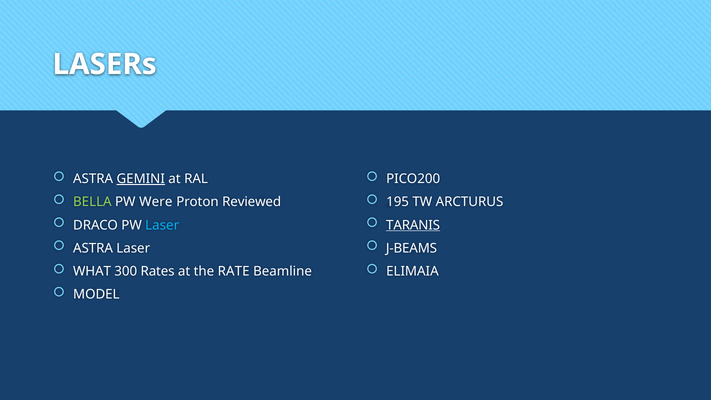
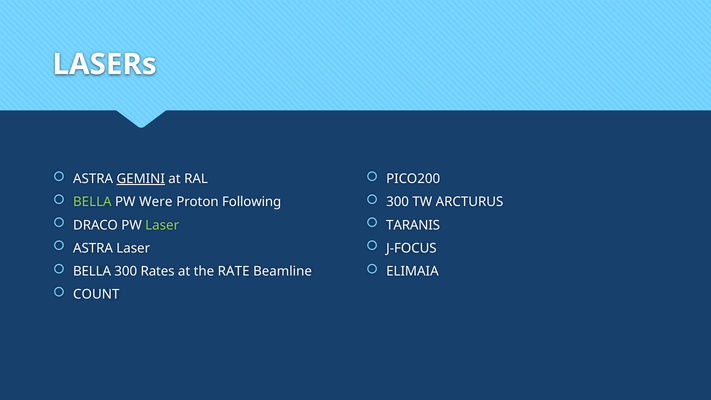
Reviewed: Reviewed -> Following (252, 202)
195: 195 -> 300 (398, 202)
Laser colour: light blue -> light green (162, 225)
TARANIS underline: present -> none (413, 225)
J-BEAMS: J-BEAMS -> J-FOCUS (411, 248)
WHAT: WHAT -> BELLA (92, 271)
MODEL: MODEL -> COUNT (96, 294)
